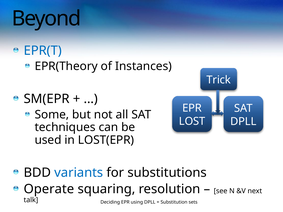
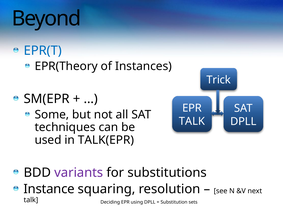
LOST: LOST -> TALK (192, 121)
LOST(EPR: LOST(EPR -> TALK(EPR (106, 140)
variants colour: blue -> purple (79, 173)
Operate: Operate -> Instance (49, 189)
